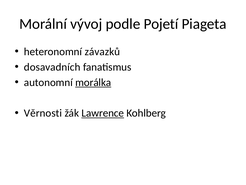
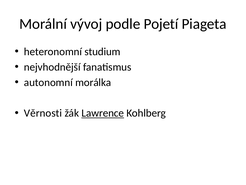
závazků: závazků -> studium (102, 52)
dosavadních: dosavadních -> nejvhodnější (52, 67)
morálka underline: present -> none (93, 82)
